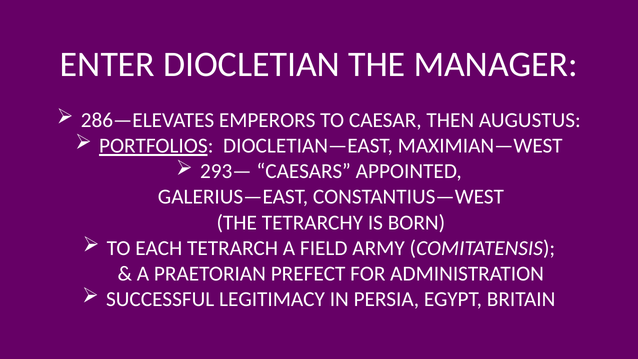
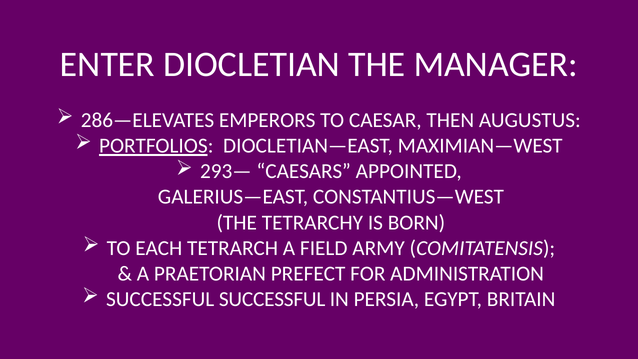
SUCCESSFUL LEGITIMACY: LEGITIMACY -> SUCCESSFUL (272, 299)
